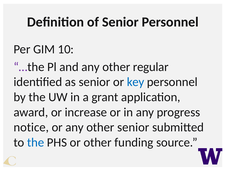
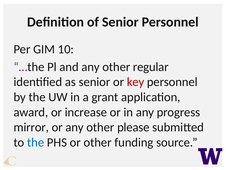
key colour: blue -> red (136, 82)
notice: notice -> mirror (31, 127)
other senior: senior -> please (133, 127)
